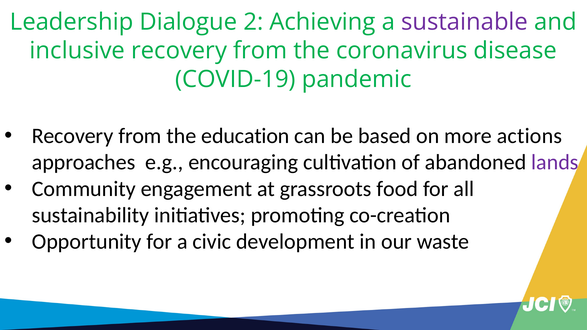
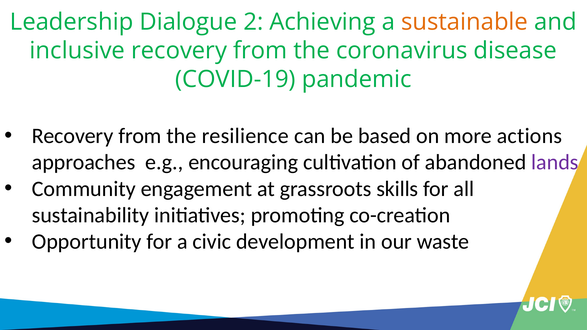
sustainable colour: purple -> orange (465, 22)
education: education -> resilience (245, 136)
food: food -> skills (397, 189)
